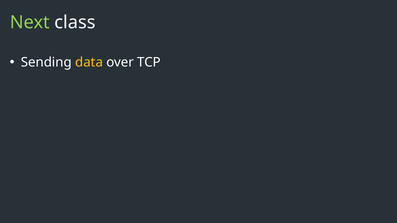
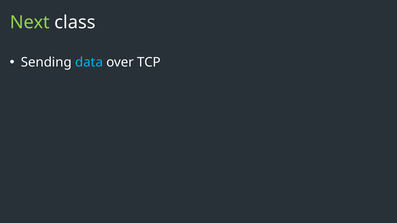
data colour: yellow -> light blue (89, 62)
